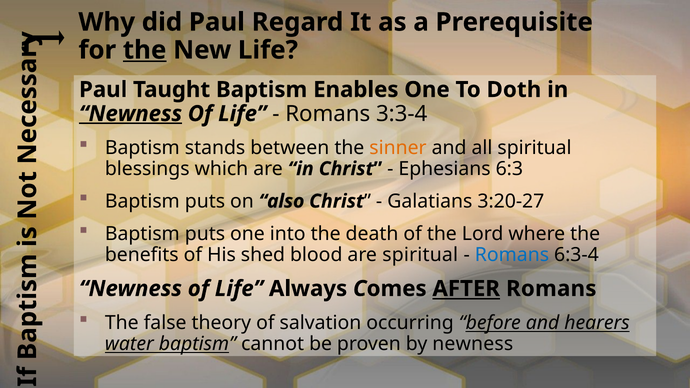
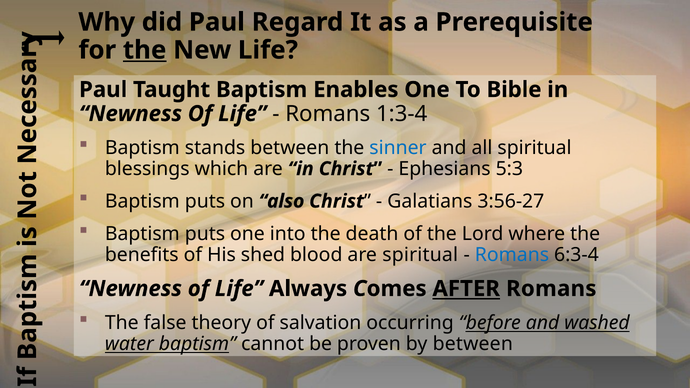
Doth: Doth -> Bible (514, 90)
Newness underline: present -> none (131, 114)
3:3-4: 3:3-4 -> 1:3-4 (402, 114)
sinner colour: orange -> blue (398, 148)
6:3: 6:3 -> 5:3 (509, 169)
3:20-27: 3:20-27 -> 3:56-27 (511, 201)
hearers: hearers -> washed (597, 323)
by newness: newness -> between (473, 344)
